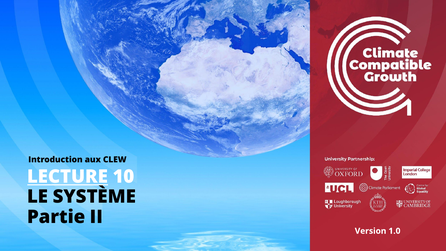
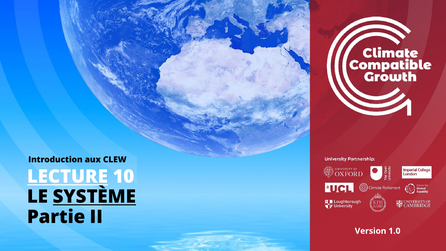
SYSTÈME underline: none -> present (94, 197)
